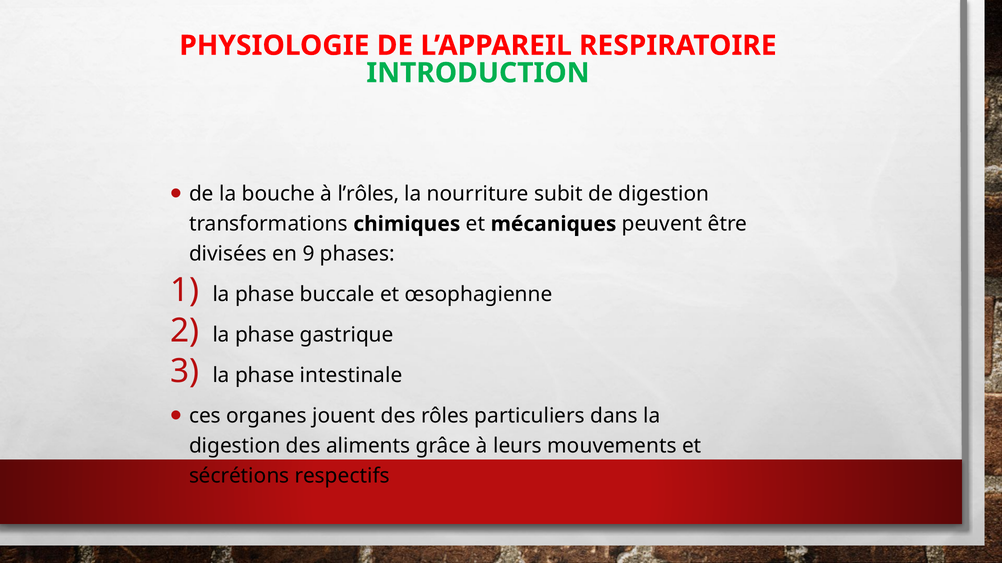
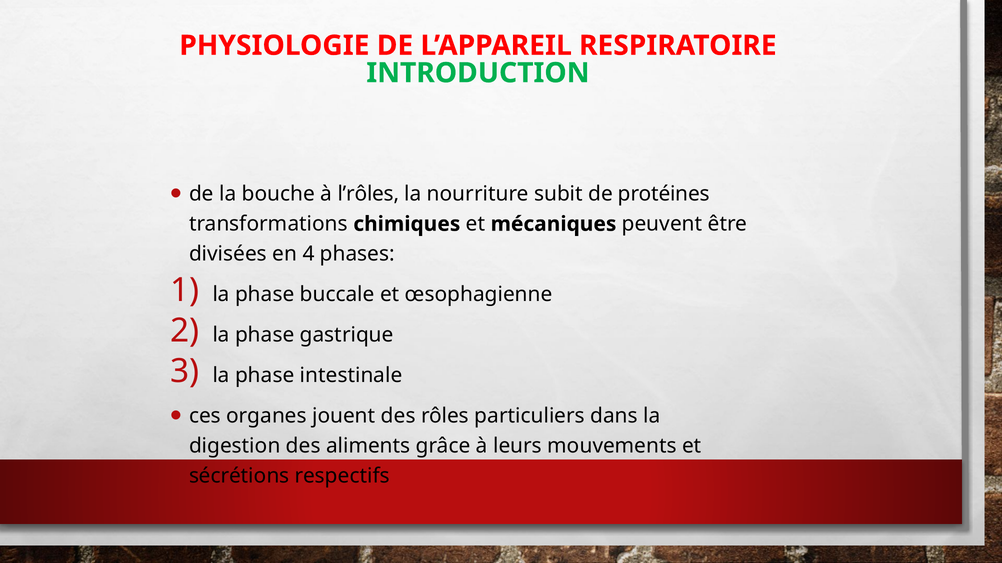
de digestion: digestion -> protéines (664, 194)
9: 9 -> 4 (309, 254)
